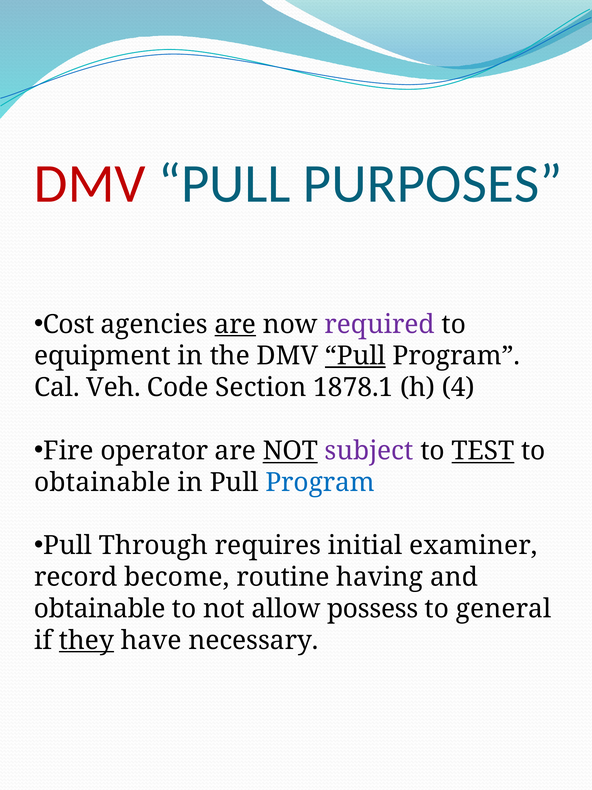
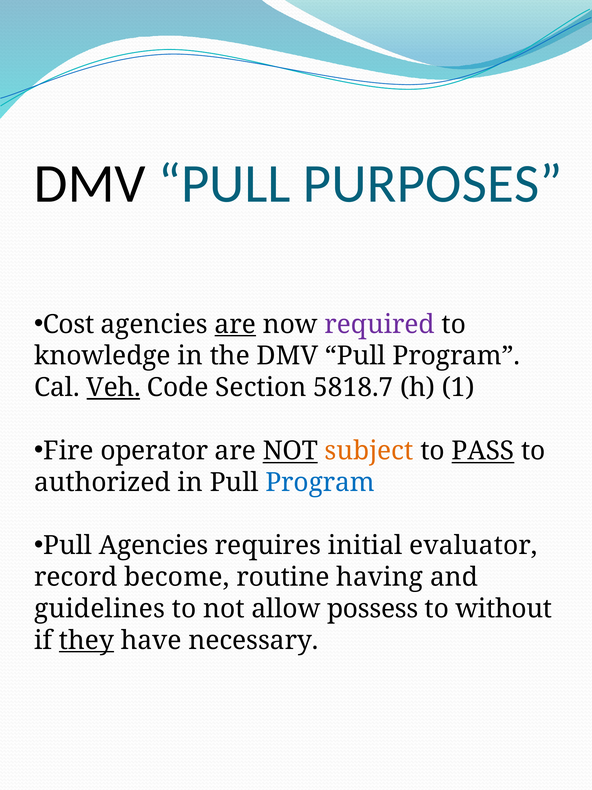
DMV colour: red -> black (90, 184)
equipment: equipment -> knowledge (102, 356)
Pull underline: present -> none (355, 356)
Veh underline: none -> present (113, 387)
1878.1: 1878.1 -> 5818.7 (353, 387)
4: 4 -> 1 (458, 387)
subject colour: purple -> orange (369, 450)
TEST: TEST -> PASS (483, 450)
obtainable: obtainable -> authorized (102, 482)
Pull Through: Through -> Agencies (154, 545)
examiner: examiner -> evaluator (473, 545)
obtainable: obtainable -> guidelines (100, 608)
general: general -> without (504, 608)
